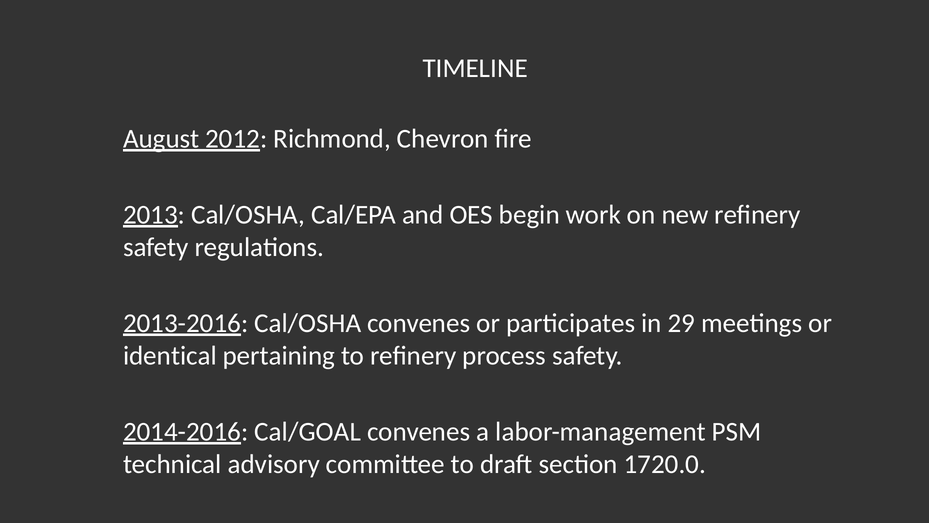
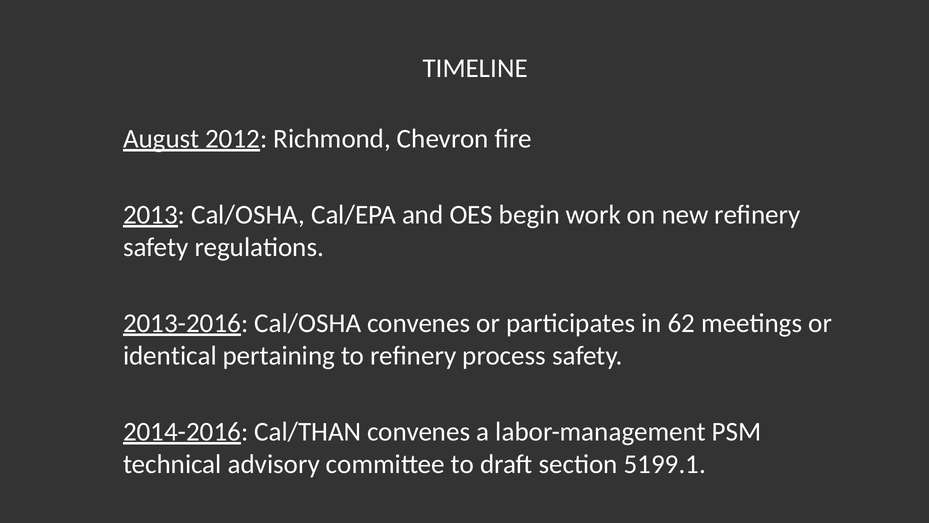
29: 29 -> 62 (681, 323)
Cal/GOAL: Cal/GOAL -> Cal/THAN (308, 431)
1720.0: 1720.0 -> 5199.1 (665, 464)
